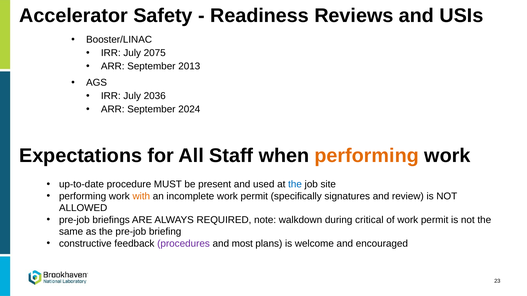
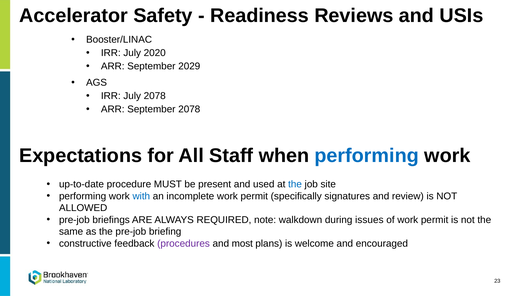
2075: 2075 -> 2020 (155, 53)
2013: 2013 -> 2029 (189, 66)
July 2036: 2036 -> 2078 (155, 96)
September 2024: 2024 -> 2078 (189, 109)
performing colour: orange -> blue (367, 156)
with colour: orange -> blue (141, 197)
critical: critical -> issues (369, 220)
